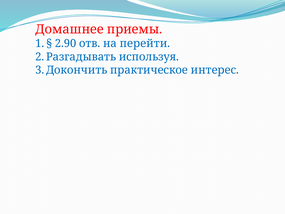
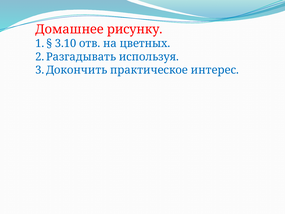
приемы: приемы -> рисунку (135, 29)
2.90: 2.90 -> 3.10 (66, 43)
перейти: перейти -> цветных (145, 43)
